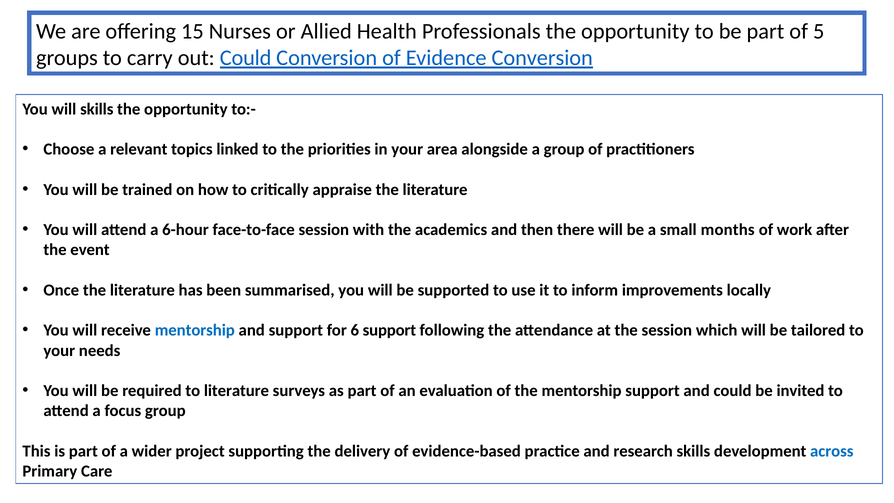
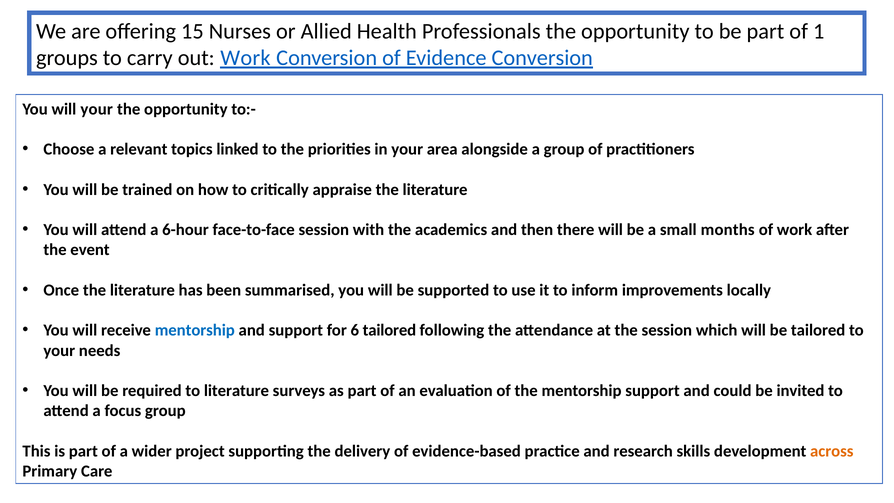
5: 5 -> 1 (819, 31)
out Could: Could -> Work (245, 58)
will skills: skills -> your (97, 109)
6 support: support -> tailored (389, 330)
across colour: blue -> orange (832, 451)
